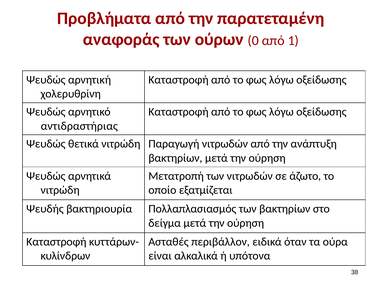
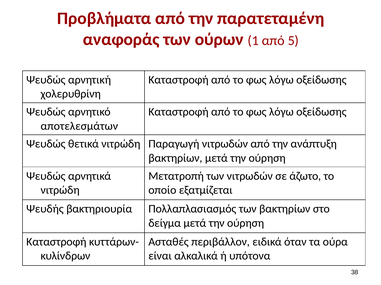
0: 0 -> 1 (253, 41)
1: 1 -> 5 (293, 41)
αντιδραστήριας: αντιδραστήριας -> αποτελεσμάτων (79, 126)
